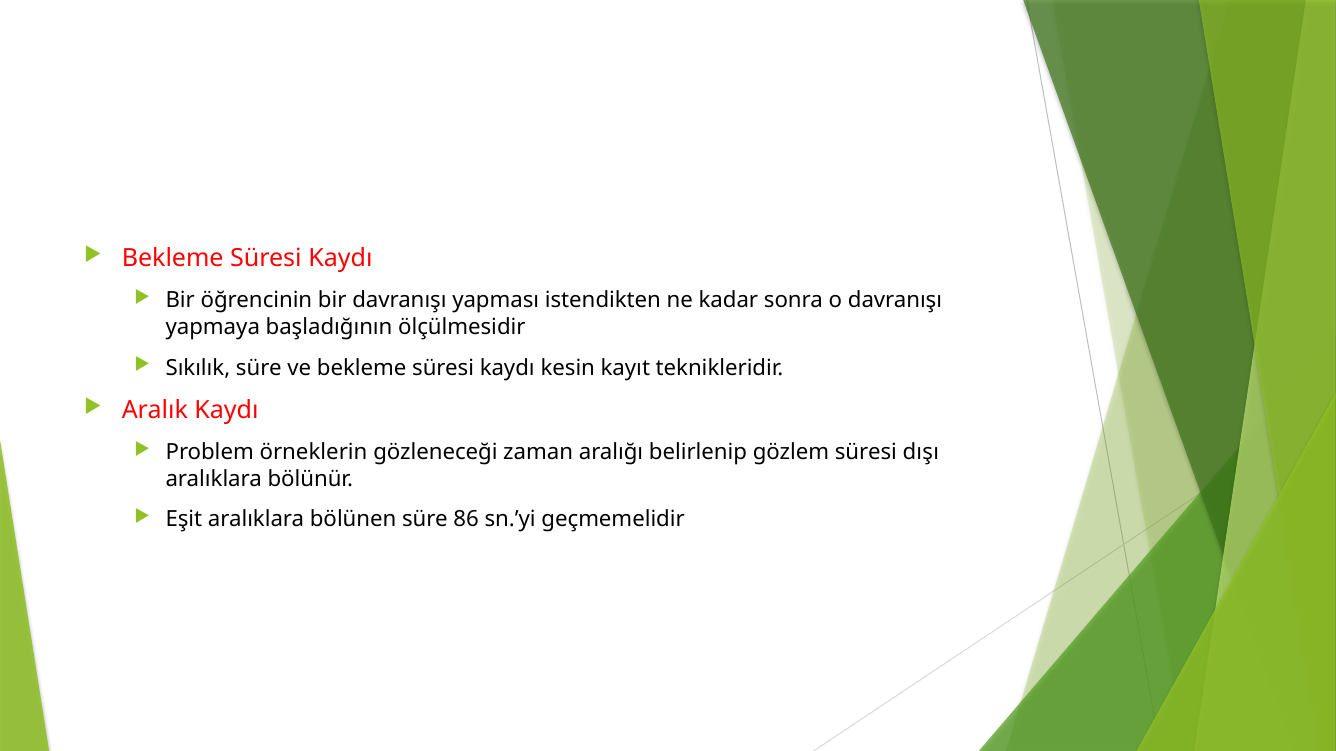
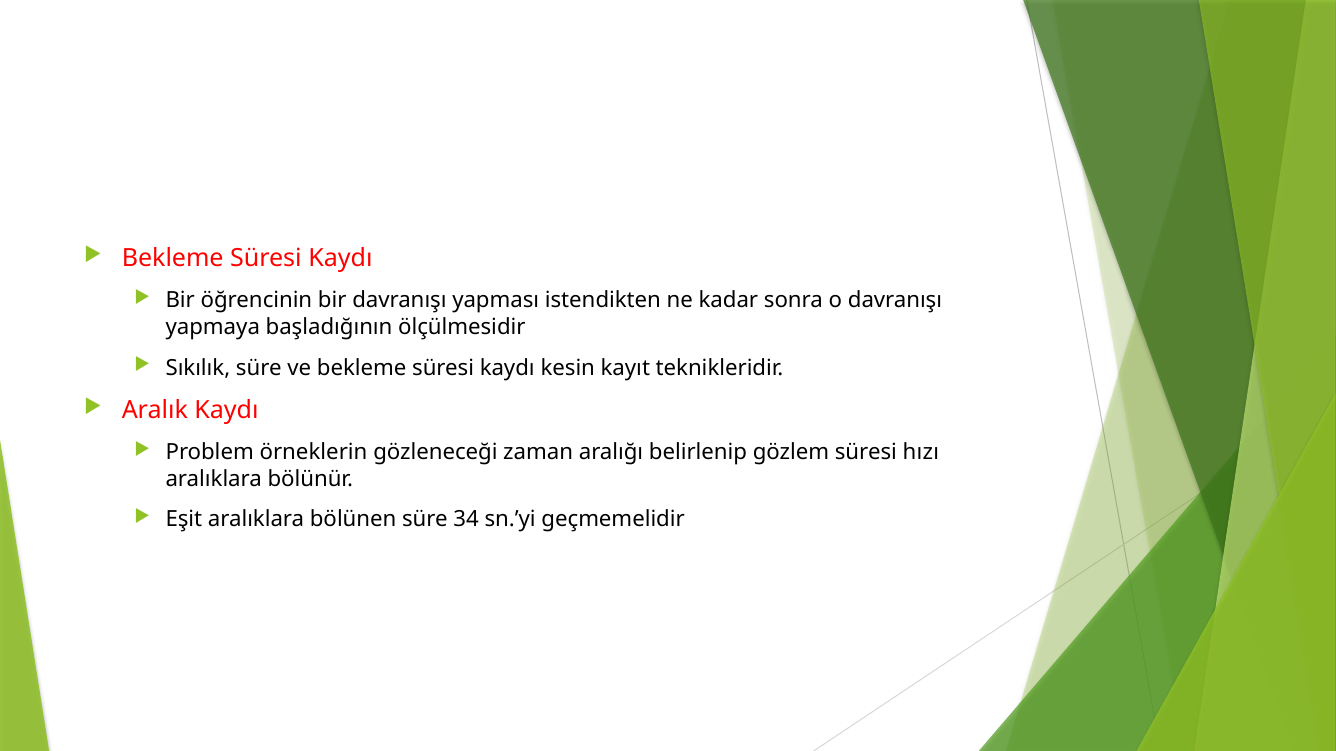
dışı: dışı -> hızı (921, 453)
86: 86 -> 34 (466, 520)
